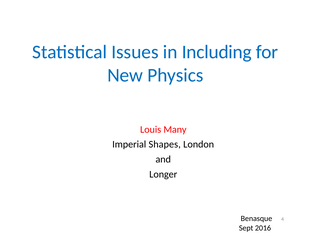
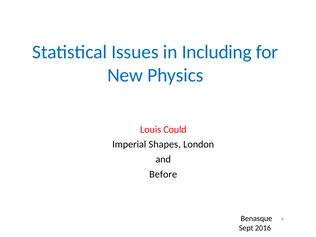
Many: Many -> Could (175, 129)
Longer: Longer -> Before (163, 174)
